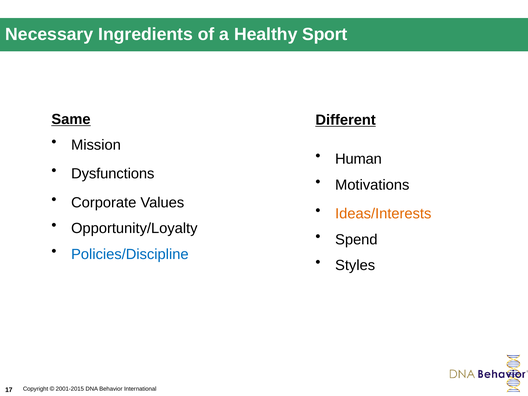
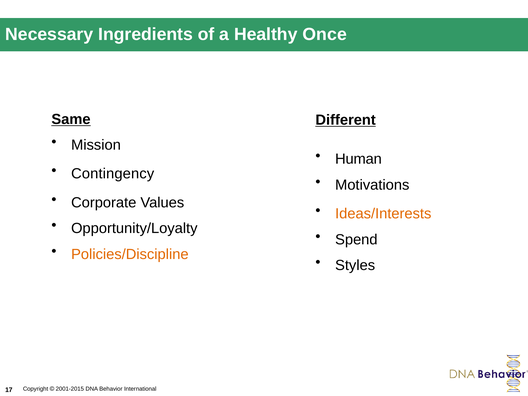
Sport: Sport -> Once (325, 34)
Dysfunctions: Dysfunctions -> Contingency (113, 174)
Policies/Discipline colour: blue -> orange (130, 254)
